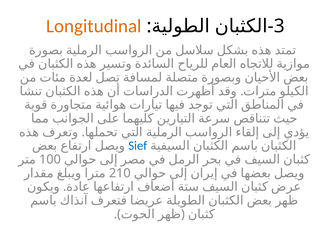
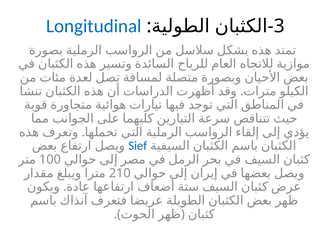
Longitudinal colour: orange -> blue (94, 26)
